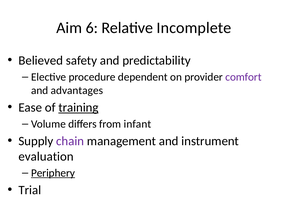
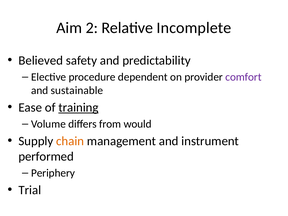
6: 6 -> 2 (92, 28)
advantages: advantages -> sustainable (77, 90)
infant: infant -> would (138, 124)
chain colour: purple -> orange (70, 141)
evaluation: evaluation -> performed (46, 156)
Periphery underline: present -> none (53, 173)
